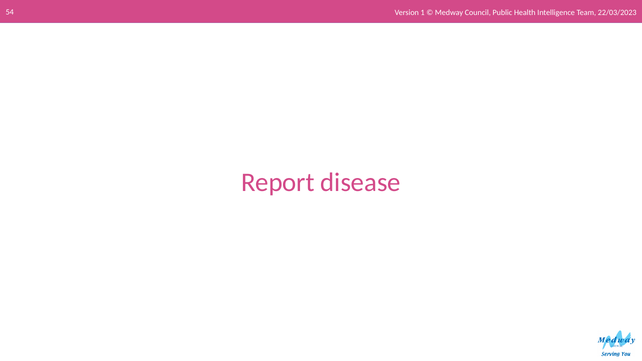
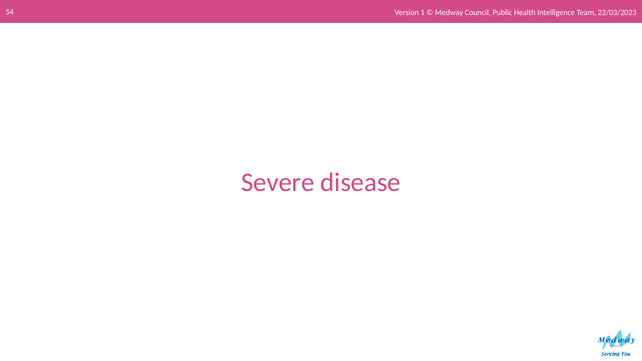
Report: Report -> Severe (278, 182)
